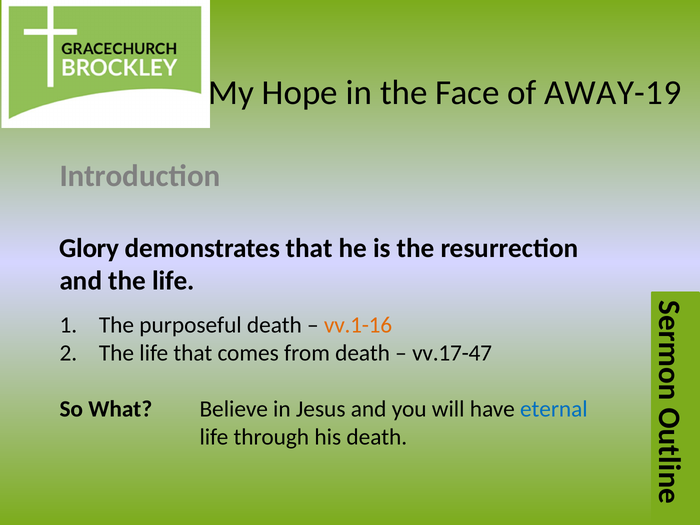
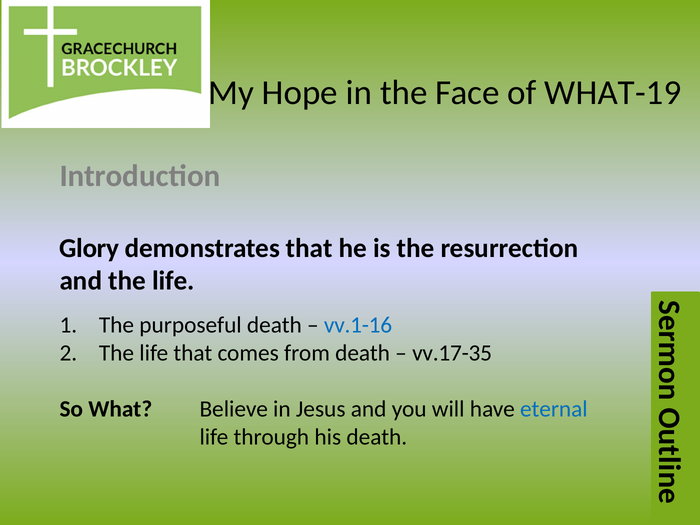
AWAY-19: AWAY-19 -> WHAT-19 (613, 93)
vv.1-16 colour: orange -> blue (358, 325)
vv.17-47: vv.17-47 -> vv.17-35 (452, 353)
